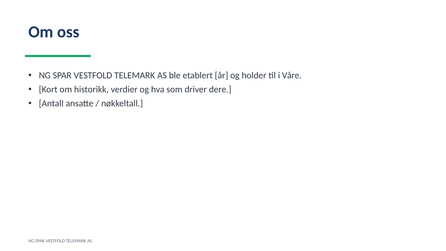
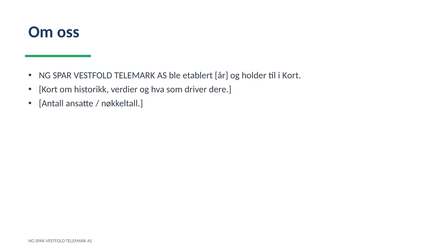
i Våre: Våre -> Kort (292, 76)
